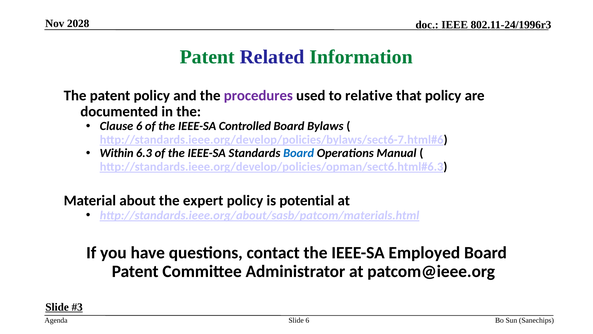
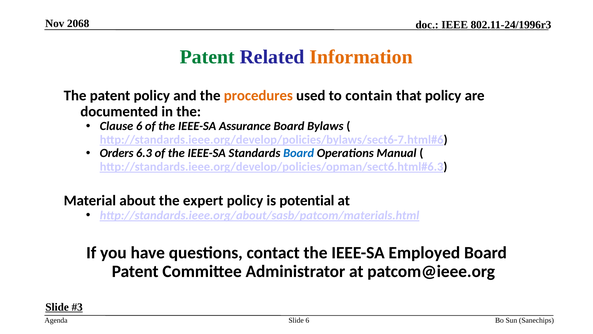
2028: 2028 -> 2068 (78, 24)
Information colour: green -> orange (361, 57)
procedures colour: purple -> orange (258, 95)
relative: relative -> contain (369, 95)
Controlled: Controlled -> Assurance (245, 126)
Within: Within -> Orders (117, 153)
